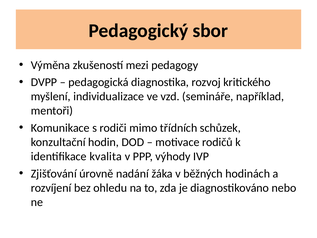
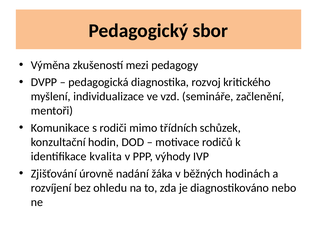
například: například -> začlenění (260, 96)
